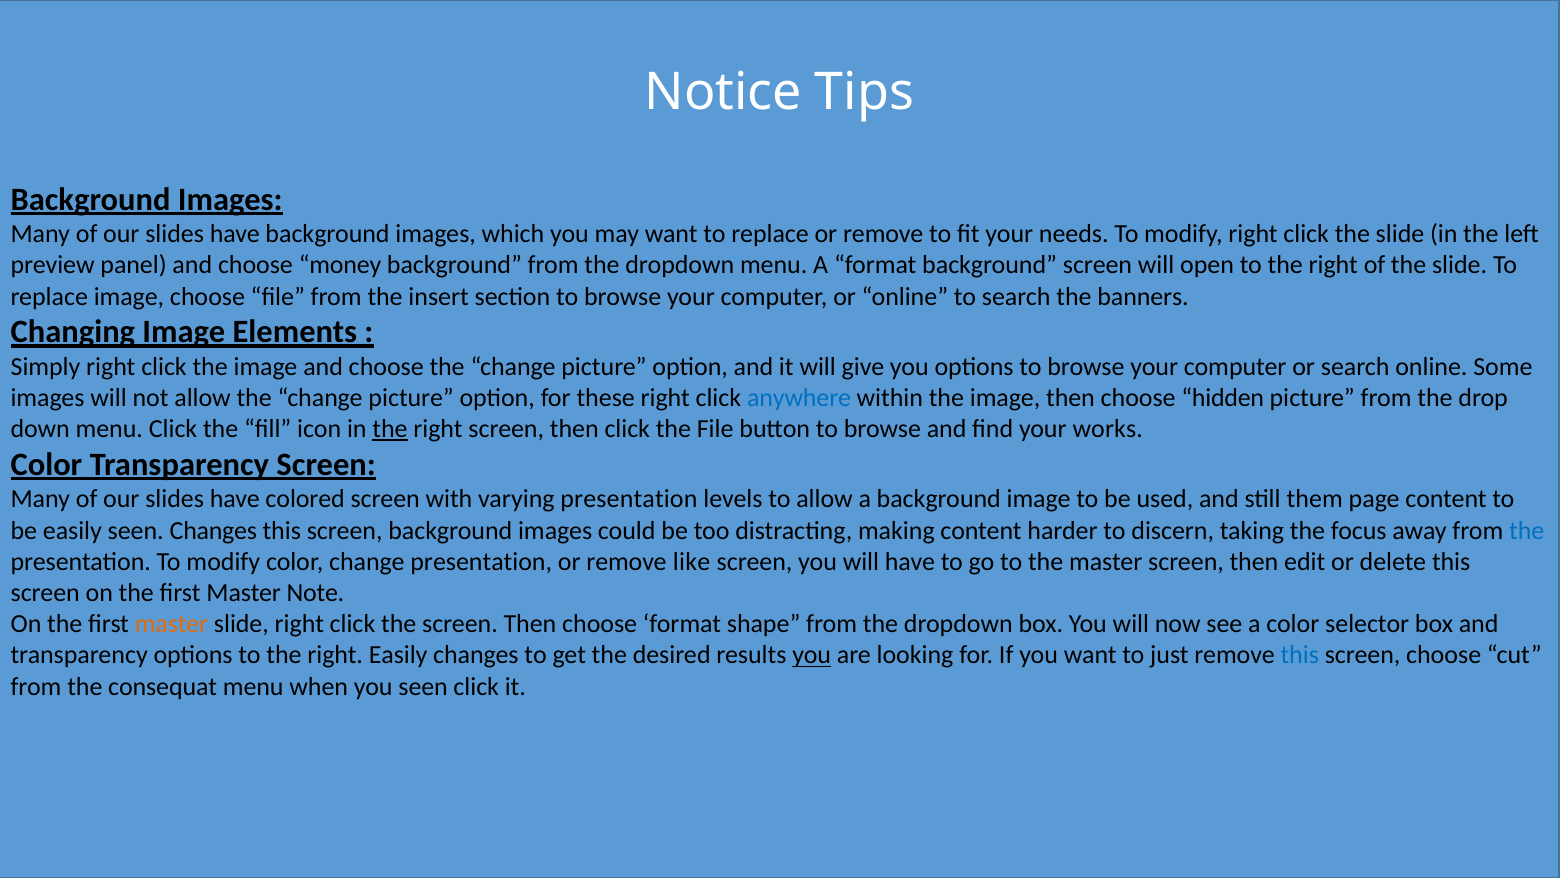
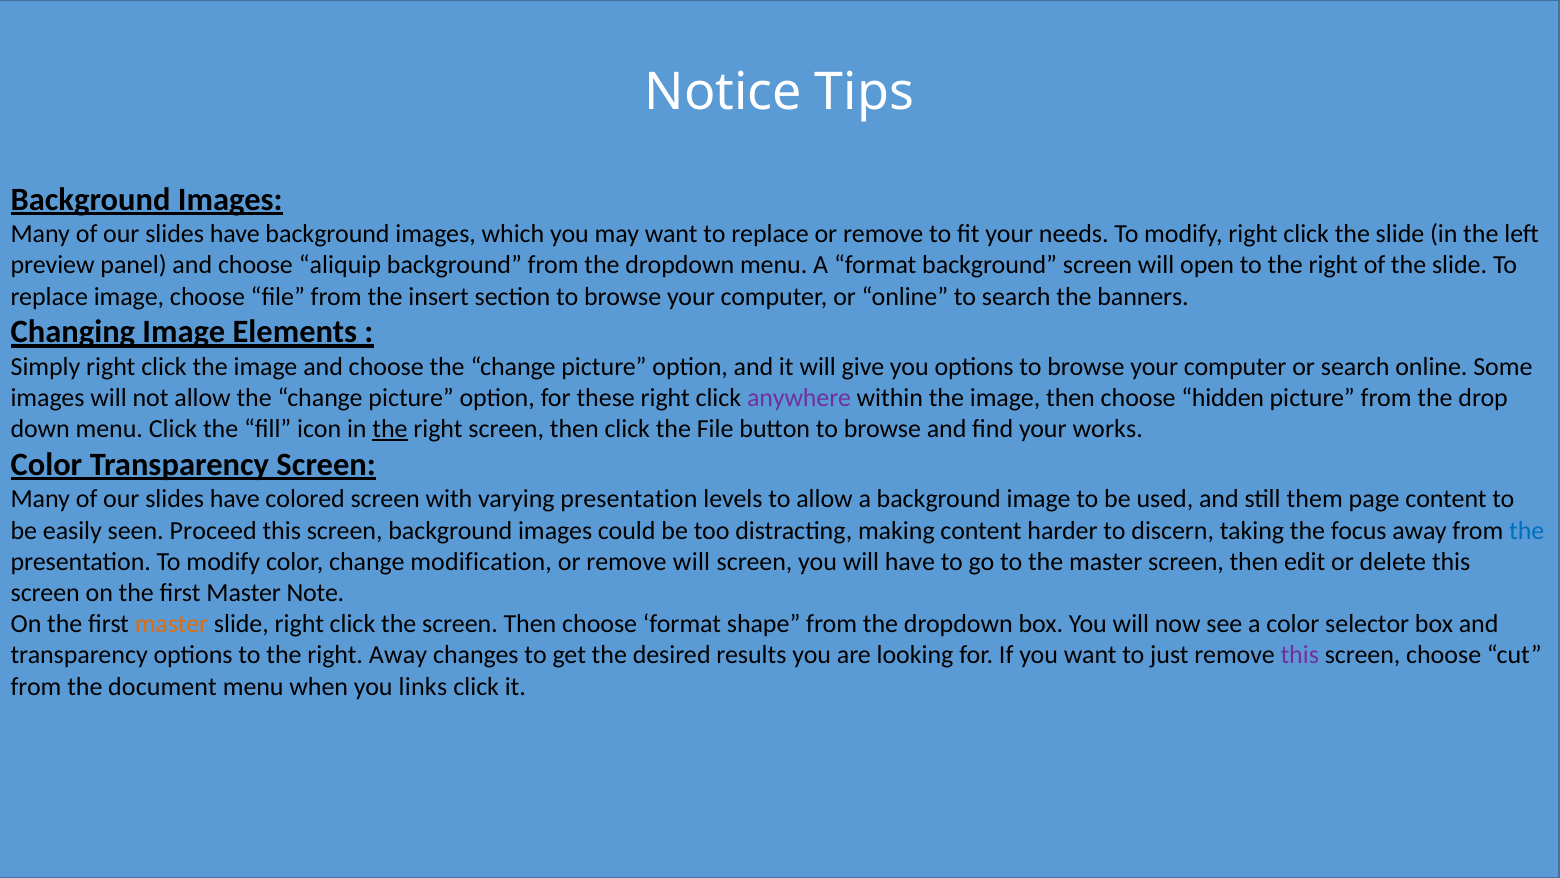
money: money -> aliquip (340, 265)
anywhere colour: blue -> purple (799, 398)
seen Changes: Changes -> Proceed (213, 530)
change presentation: presentation -> modification (481, 561)
remove like: like -> will (692, 561)
right Easily: Easily -> Away (398, 655)
you underline: present -> none (812, 655)
this colour: blue -> purple (1300, 655)
consequat: consequat -> document (163, 686)
you seen: seen -> links (423, 686)
